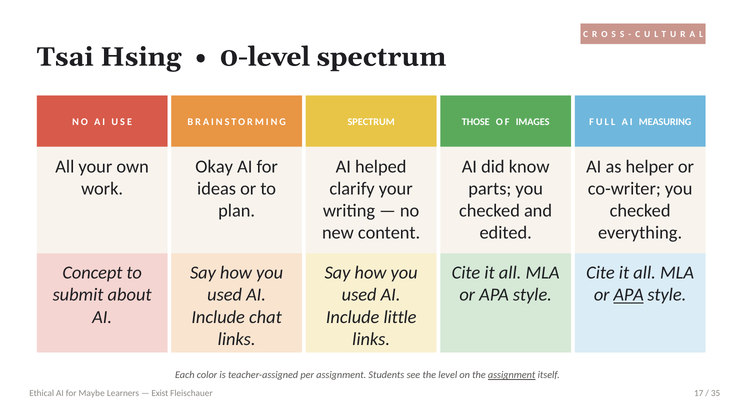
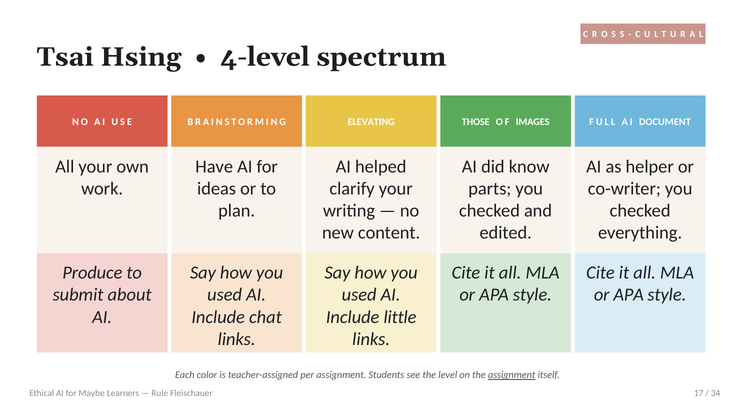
0-level: 0-level -> 4-level (265, 57)
SPECTRUM: SPECTRUM -> ELEVATING (371, 122)
MEASURING: MEASURING -> DOCUMENT (665, 122)
Okay: Okay -> Have (214, 167)
Concept: Concept -> Produce (92, 273)
APA underline: present -> none (629, 295)
Exist: Exist -> Rule (160, 394)
35: 35 -> 34 (716, 394)
